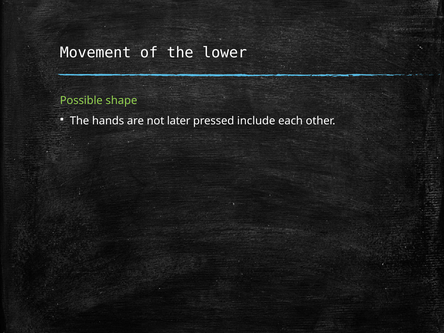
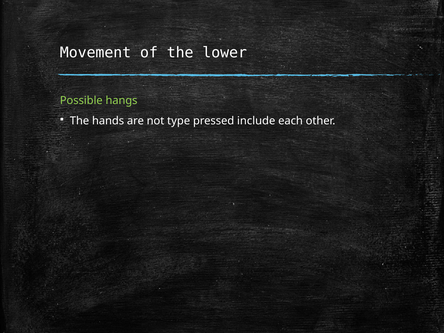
shape: shape -> hangs (121, 101)
later: later -> type (179, 121)
